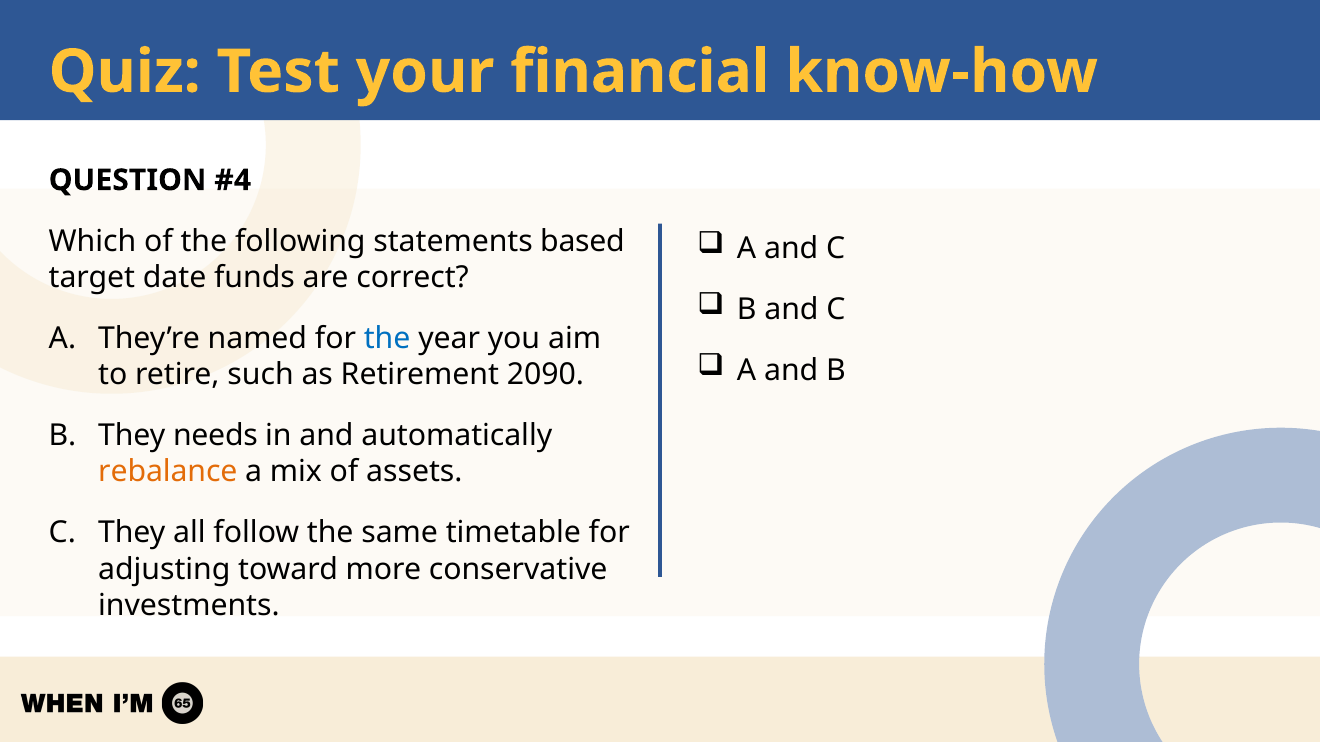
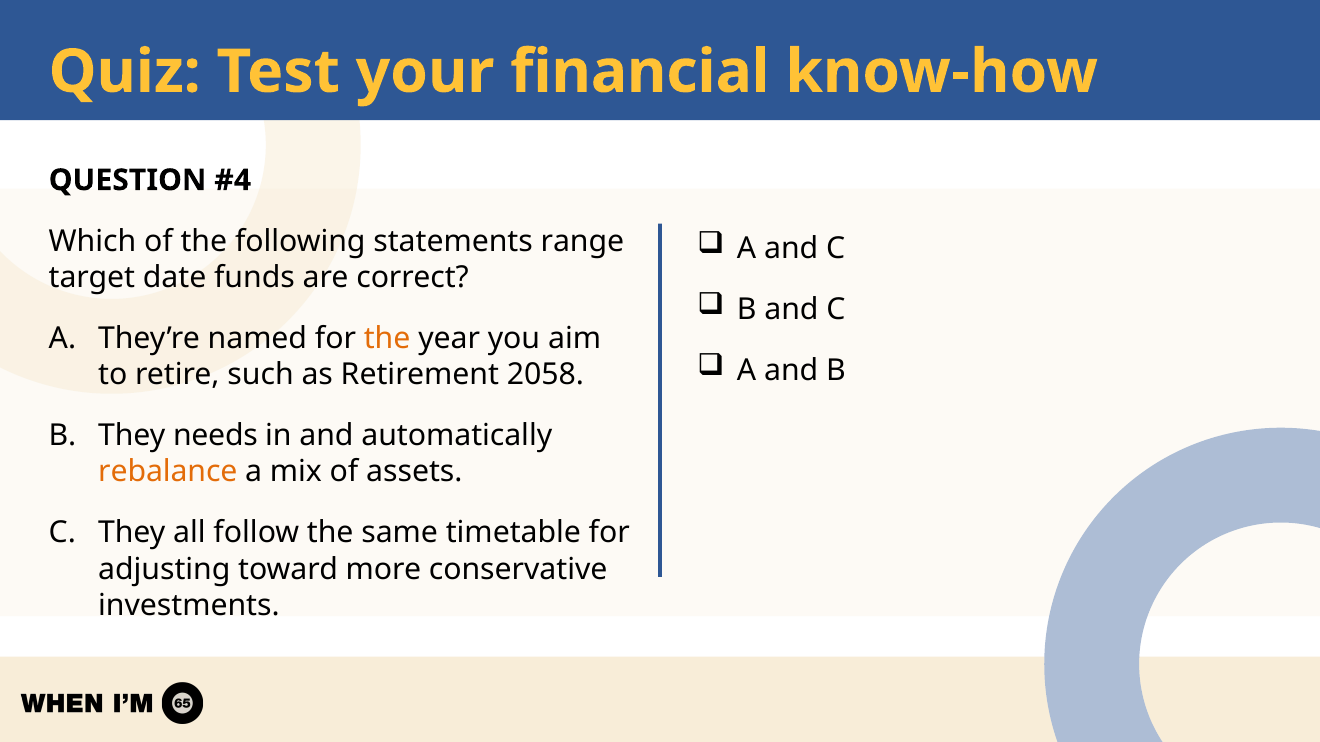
based: based -> range (582, 241)
the colour: blue -> orange (387, 339)
2090: 2090 -> 2058 (545, 375)
